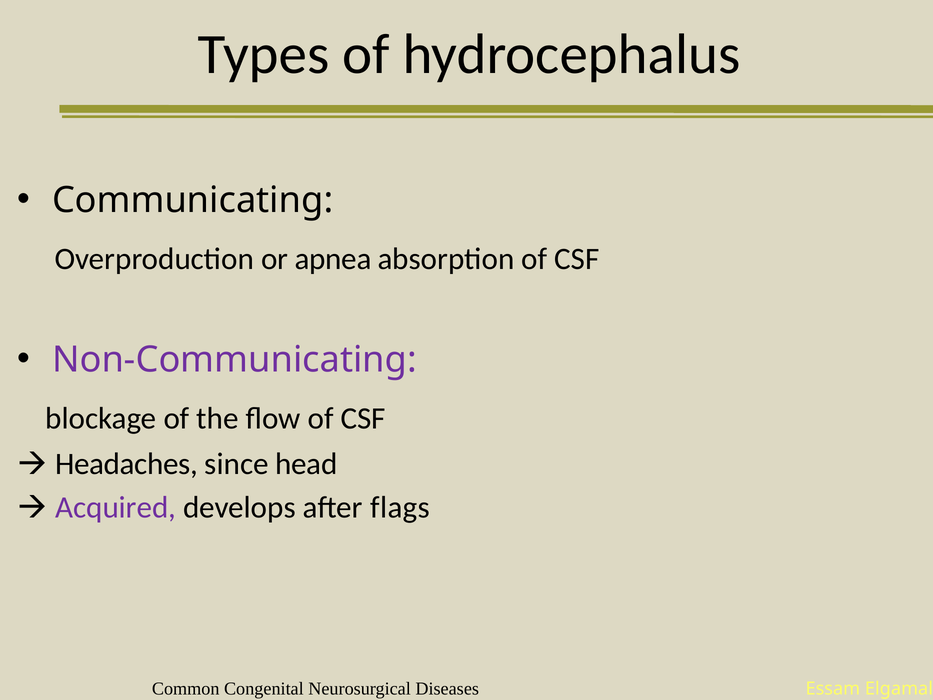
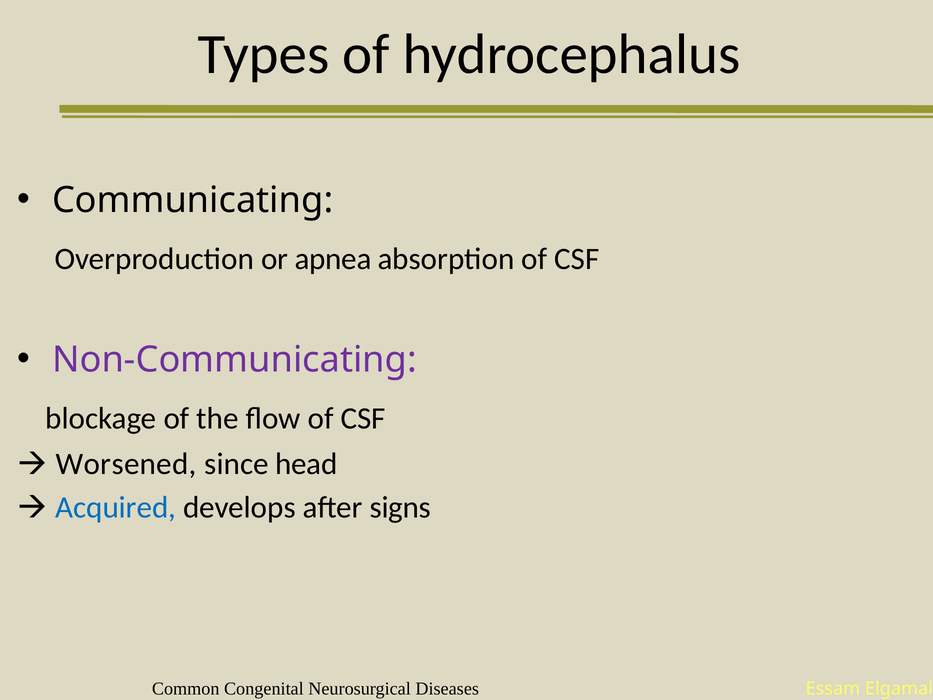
Headaches: Headaches -> Worsened (126, 464)
Acquired colour: purple -> blue (116, 507)
flags: flags -> signs (400, 507)
